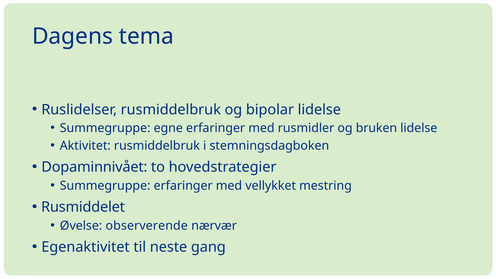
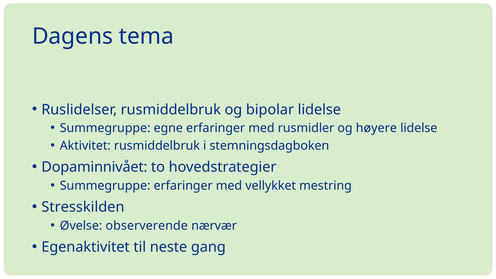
bruken: bruken -> høyere (376, 128)
Rusmiddelet: Rusmiddelet -> Stresskilden (83, 207)
